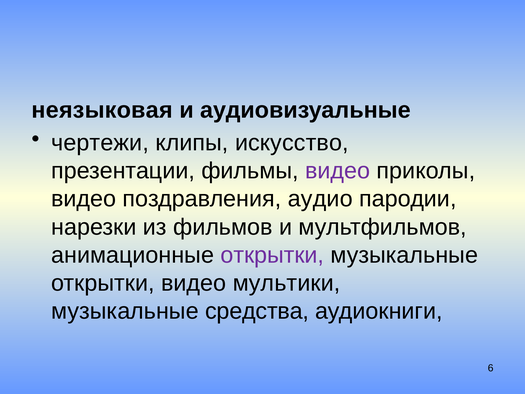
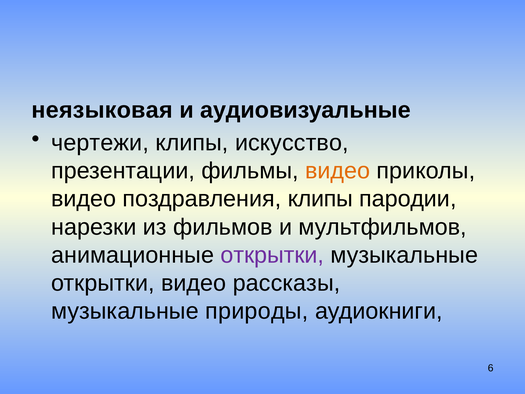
видео colour: purple -> orange (338, 171)
поздравления аудио: аудио -> клипы (320, 199)
мультики: мультики -> рассказы (287, 283)
средства: средства -> природы (257, 311)
